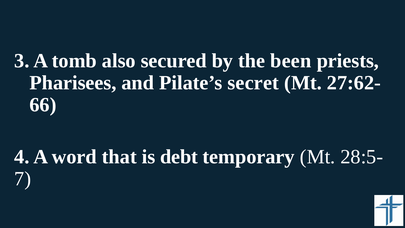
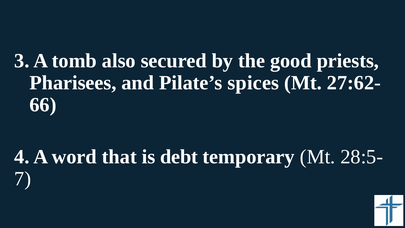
been: been -> good (291, 61)
secret: secret -> spices (253, 83)
